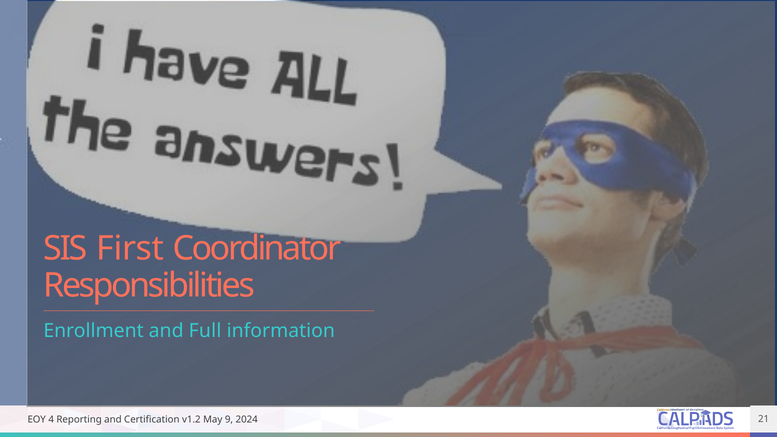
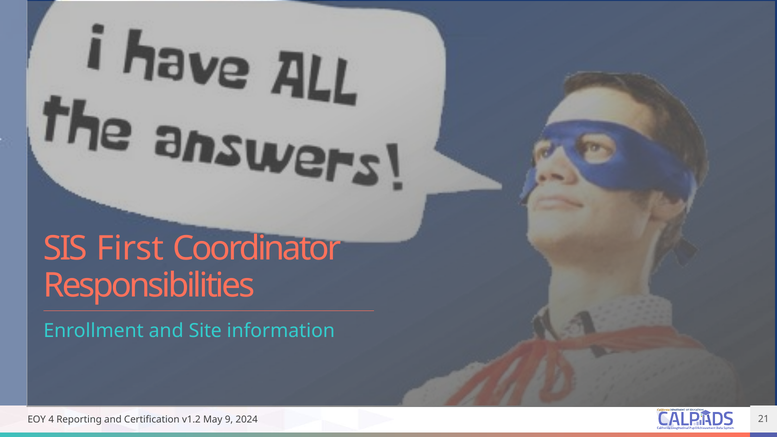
Full: Full -> Site (205, 331)
